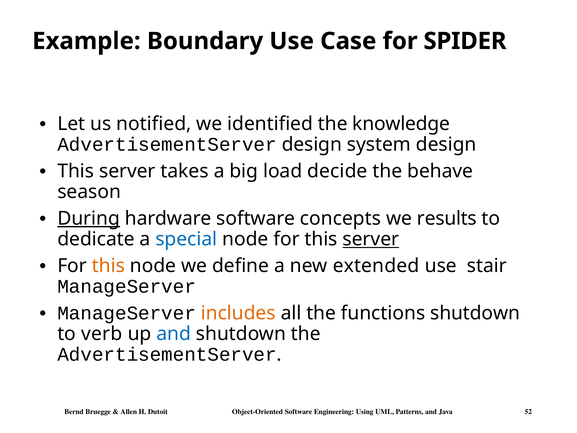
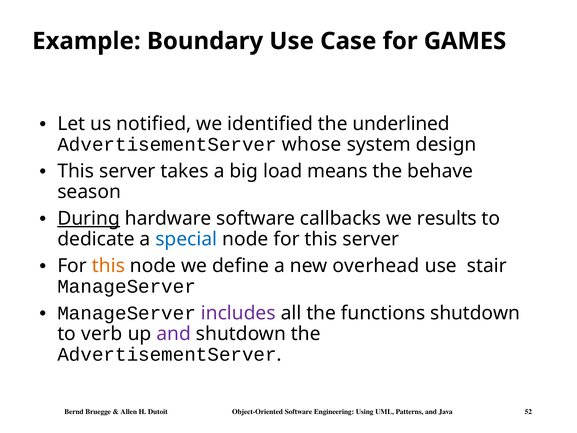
SPIDER: SPIDER -> GAMES (465, 41)
knowledge: knowledge -> underlined (401, 124)
AdvertisementServer design: design -> whose (312, 144)
decide: decide -> means (337, 171)
concepts: concepts -> callbacks (341, 218)
server underline: present -> none (371, 239)
extended: extended -> overhead (376, 266)
includes colour: orange -> purple (238, 313)
and colour: blue -> purple (174, 334)
